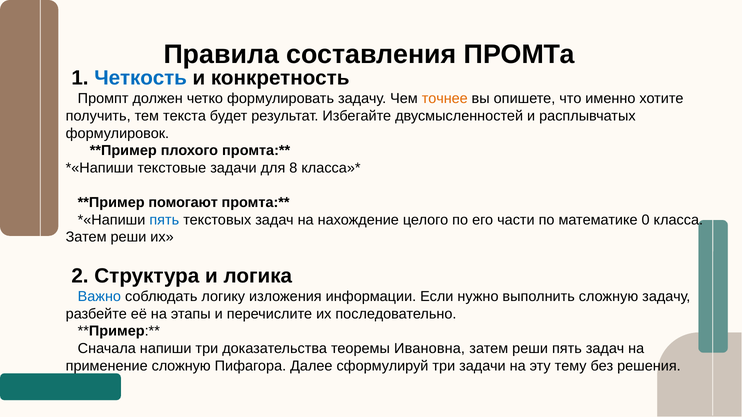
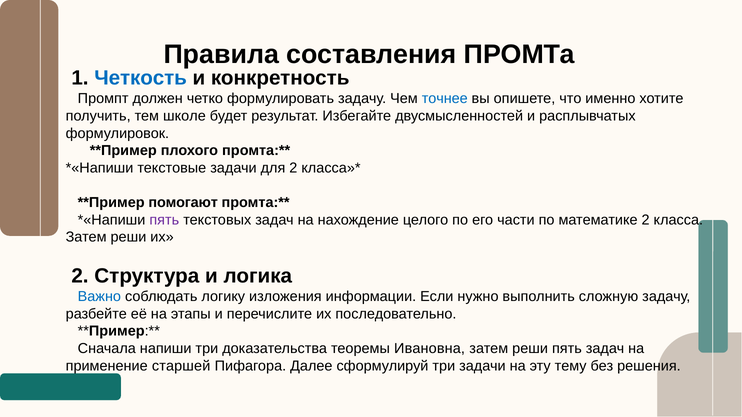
точнее colour: orange -> blue (445, 99)
текста: текста -> школе (184, 116)
для 8: 8 -> 2 (293, 168)
пять colour: blue -> purple (164, 220)
математике 0: 0 -> 2 (646, 220)
применение сложную: сложную -> старшей (181, 366)
